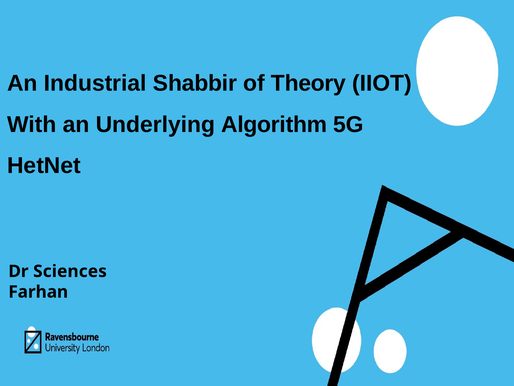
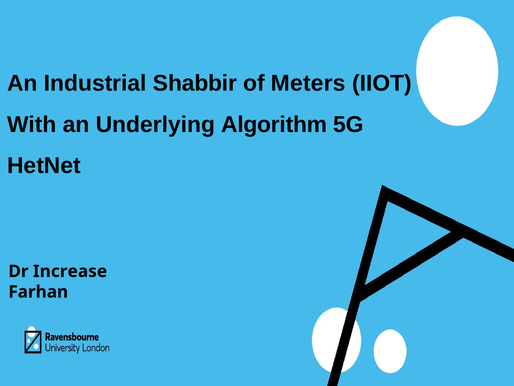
Theory: Theory -> Meters (308, 83)
Sciences: Sciences -> Increase (70, 271)
